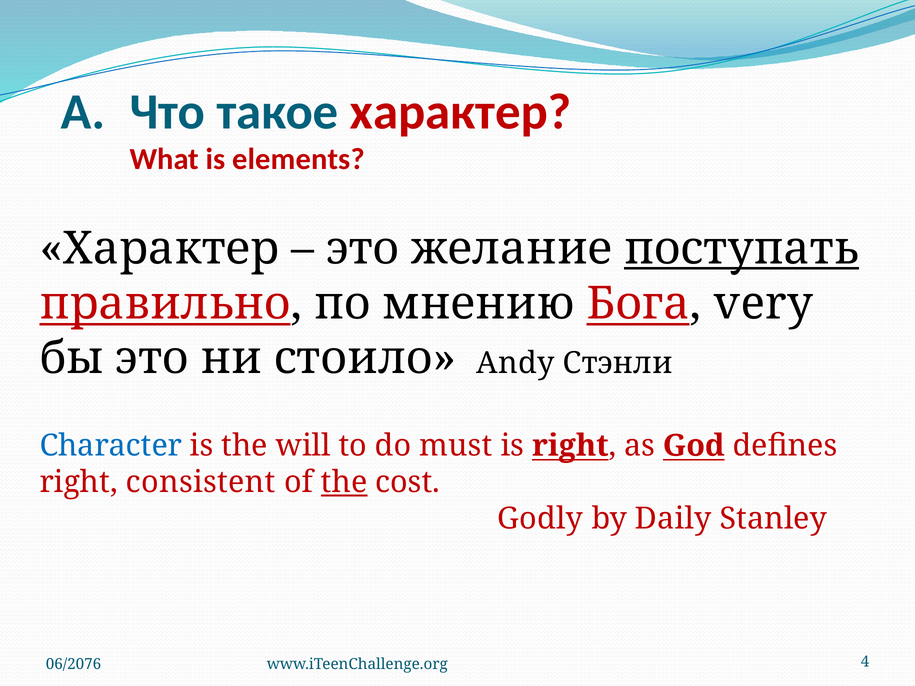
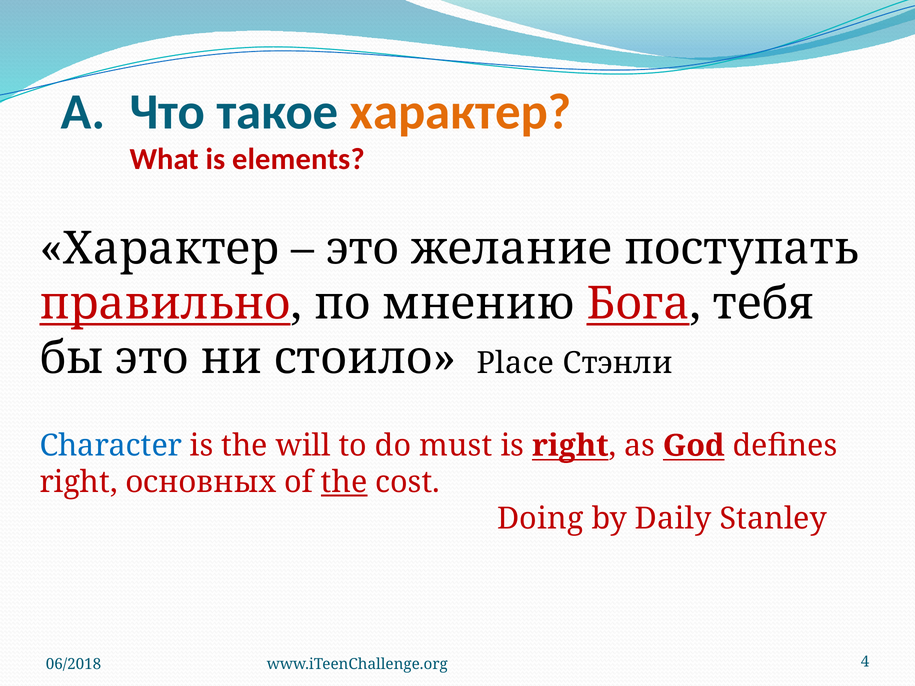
характер colour: red -> orange (461, 112)
поступать underline: present -> none (742, 249)
very: very -> тебя (764, 304)
Andy: Andy -> Place (515, 363)
consistent: consistent -> основных (201, 482)
Godly: Godly -> Doing (540, 519)
06/2076: 06/2076 -> 06/2018 (73, 664)
